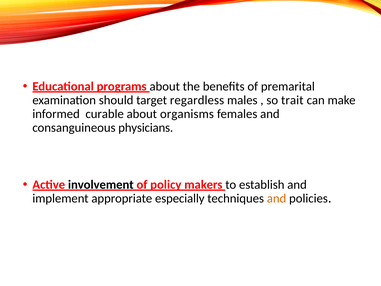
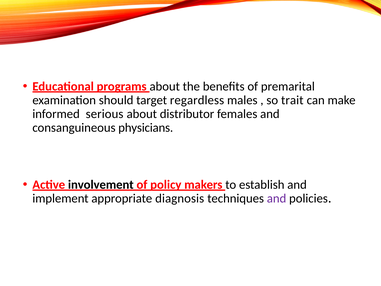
curable: curable -> serious (105, 114)
organisms: organisms -> distributor (187, 114)
especially: especially -> diagnosis (180, 198)
and colour: orange -> purple (277, 198)
